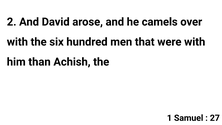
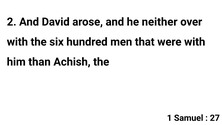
camels: camels -> neither (160, 22)
